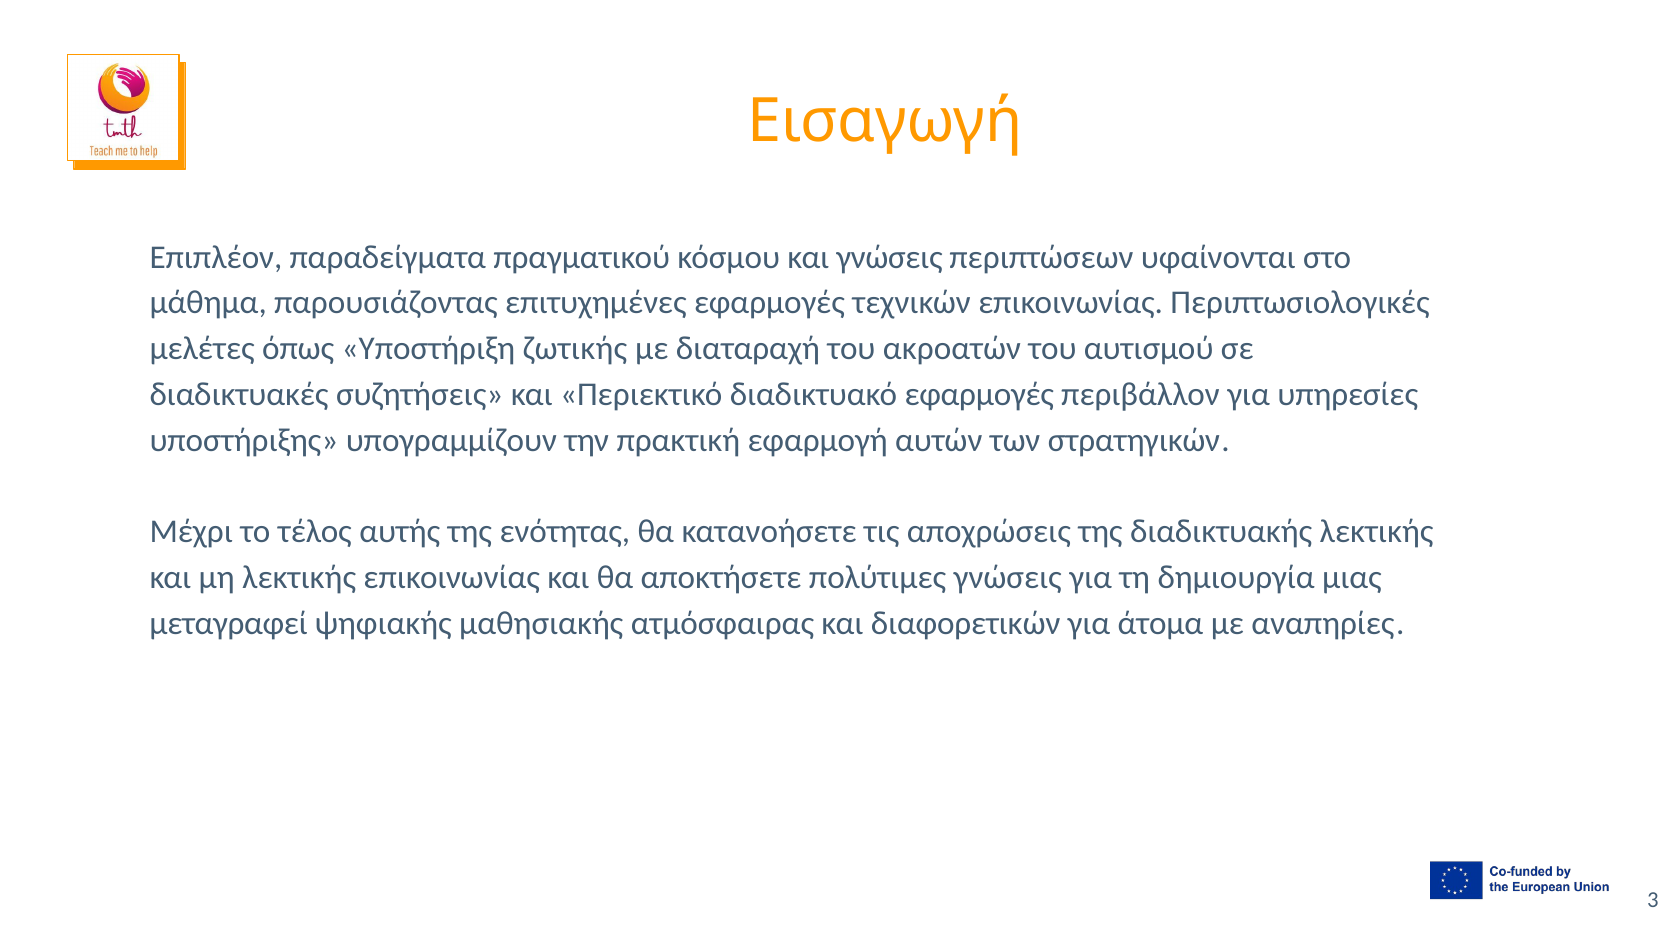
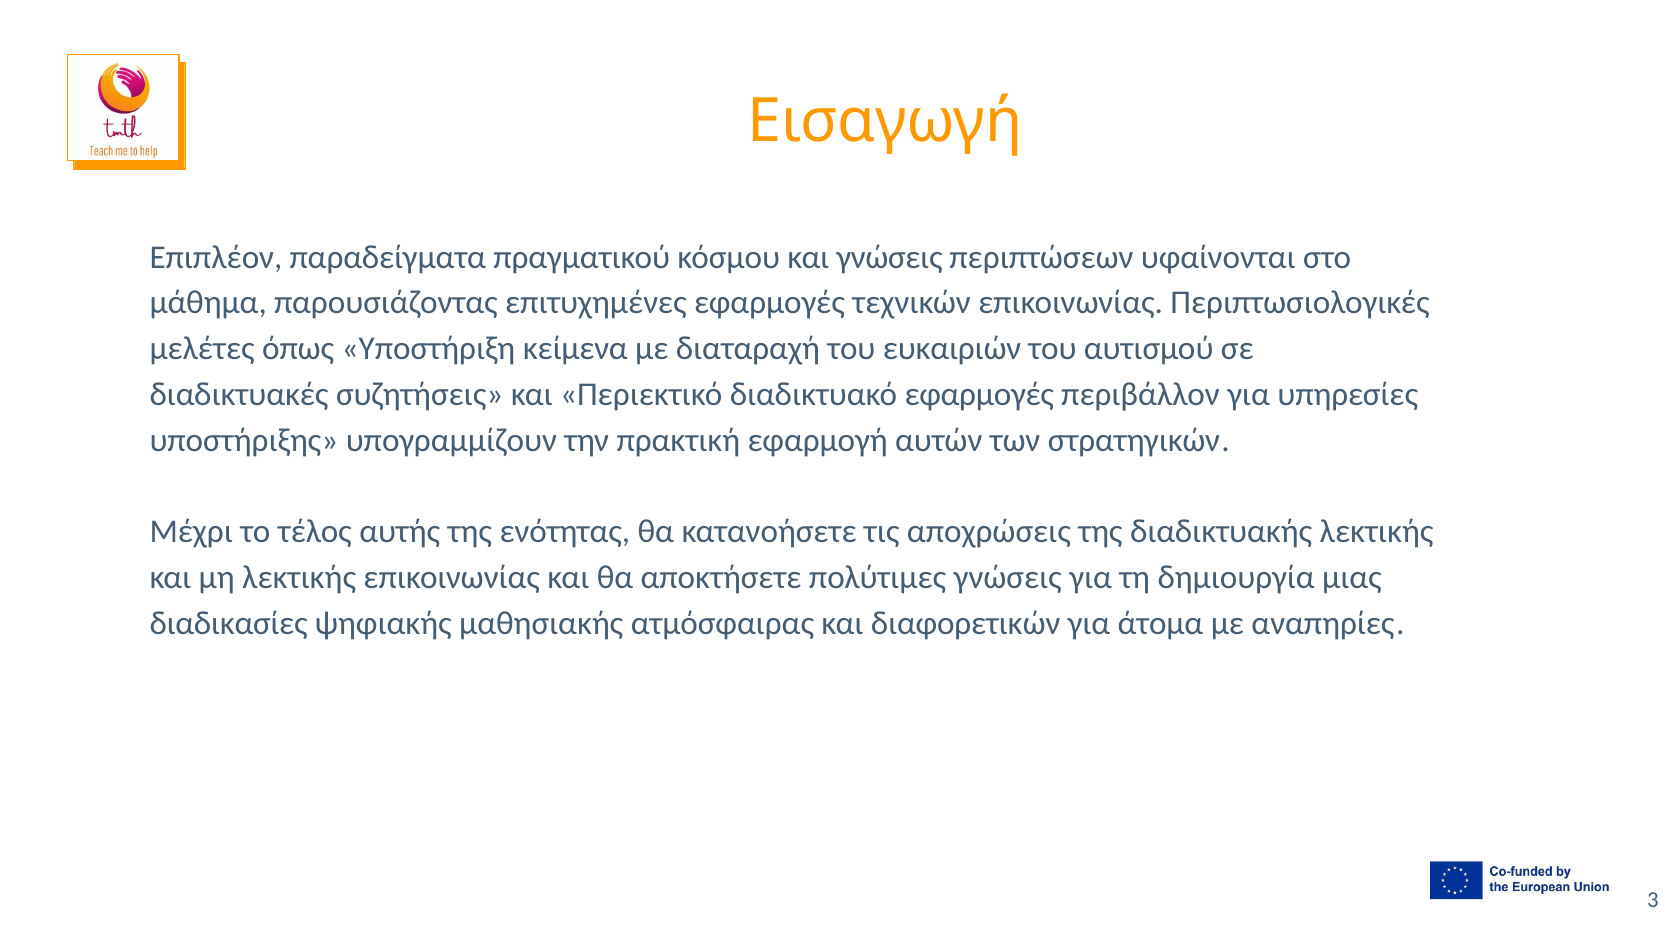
ζωτικής: ζωτικής -> κείμενα (575, 349)
ακροατών: ακροατών -> ευκαιριών (952, 349)
μεταγραφεί: μεταγραφεί -> διαδικασίες (229, 623)
